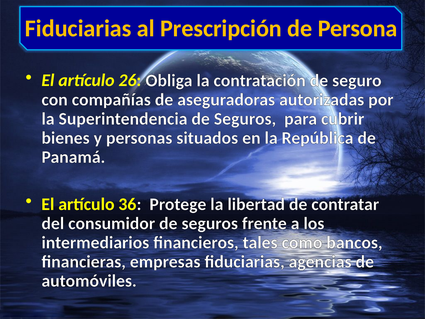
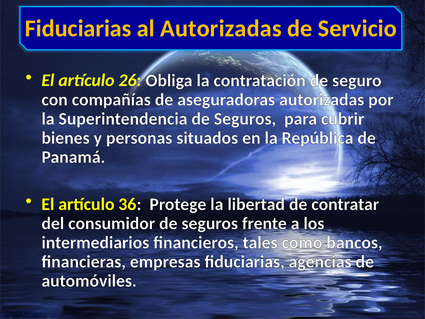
al Prescripción: Prescripción -> Autorizadas (221, 29)
Persona: Persona -> Servicio (357, 29)
